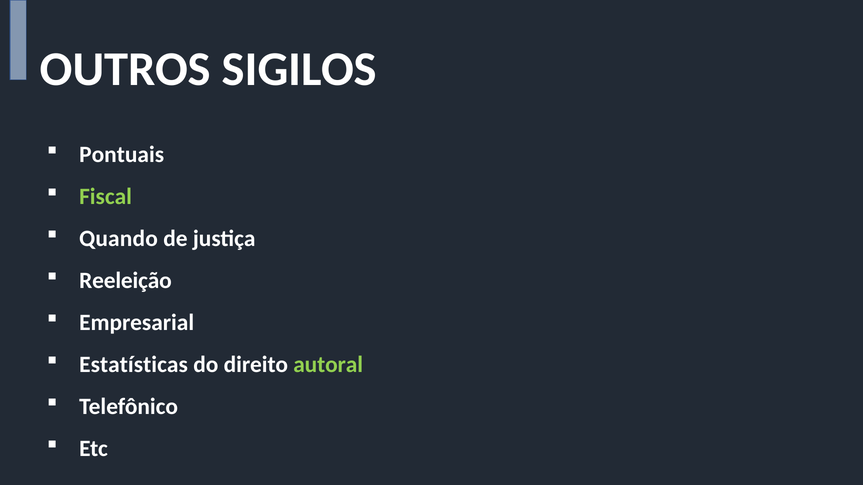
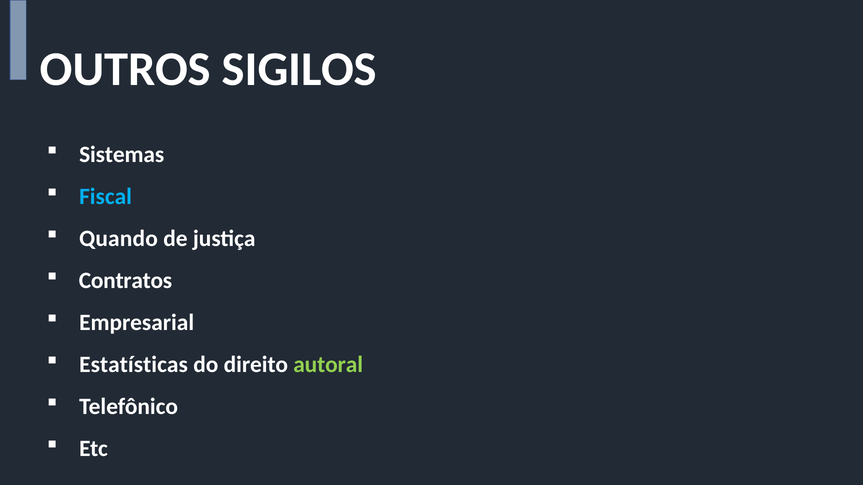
Pontuais: Pontuais -> Sistemas (122, 155)
Fiscal colour: light green -> light blue (106, 197)
Reeleição: Reeleição -> Contratos (125, 281)
